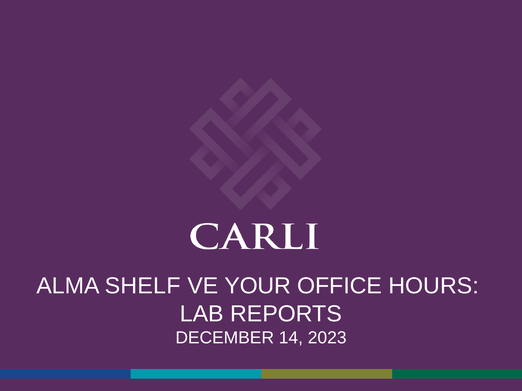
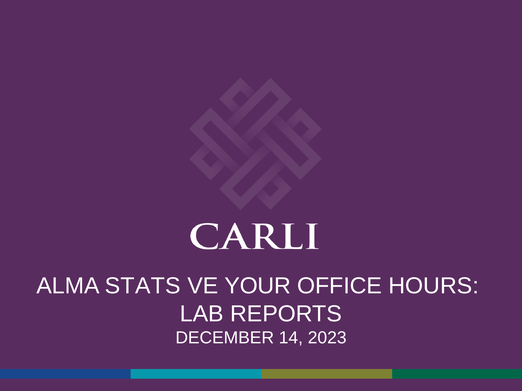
SHELF: SHELF -> STATS (143, 286)
